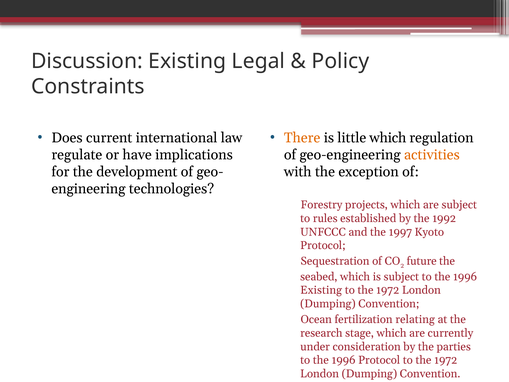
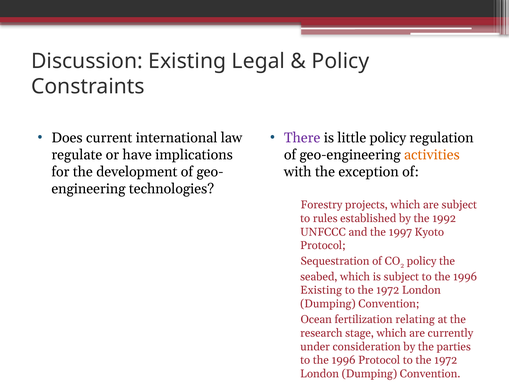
There colour: orange -> purple (302, 138)
little which: which -> policy (388, 138)
future: future -> policy (422, 261)
